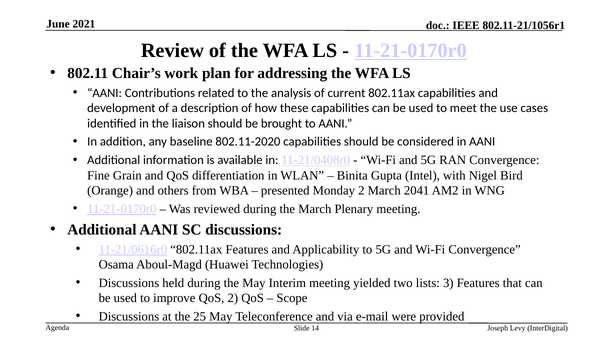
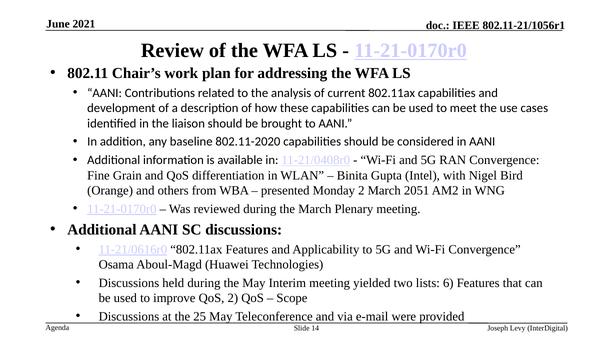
2041: 2041 -> 2051 (417, 191)
3: 3 -> 6 (448, 283)
